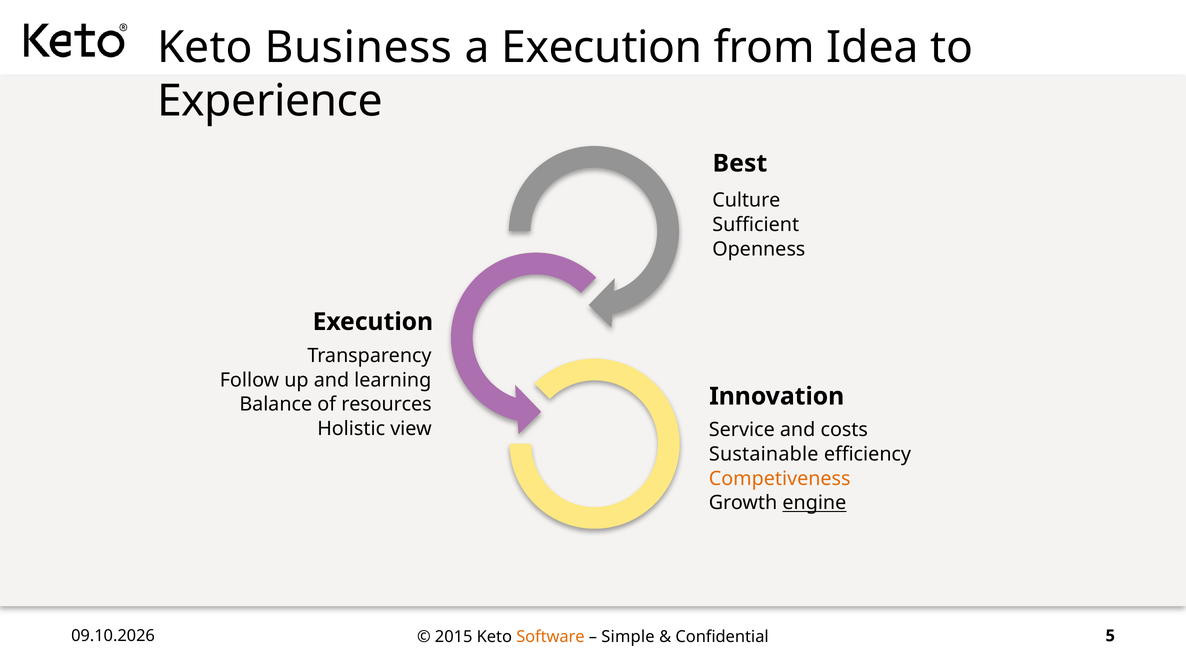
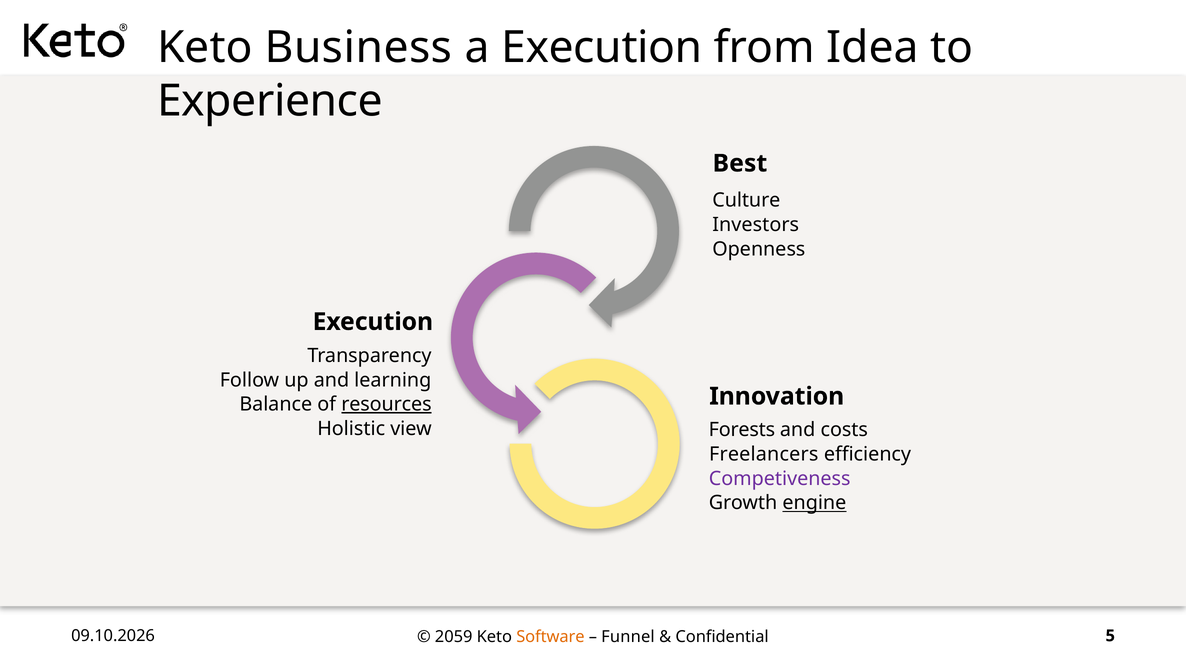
Sufficient: Sufficient -> Investors (756, 225)
resources underline: none -> present (386, 404)
Service: Service -> Forests (742, 430)
Sustainable: Sustainable -> Freelancers (764, 454)
Competiveness colour: orange -> purple (780, 479)
2015: 2015 -> 2059 (454, 637)
Simple: Simple -> Funnel (628, 637)
